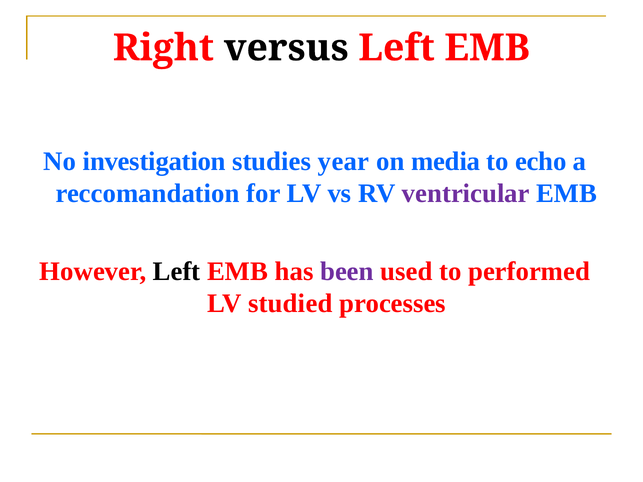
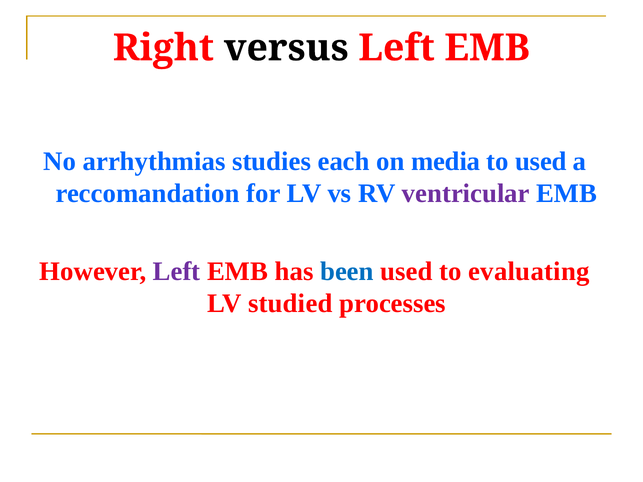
investigation: investigation -> arrhythmias (154, 161)
year: year -> each (344, 161)
to echo: echo -> used (541, 161)
Left colour: black -> purple (177, 271)
been colour: purple -> blue (347, 271)
performed: performed -> evaluating (529, 271)
